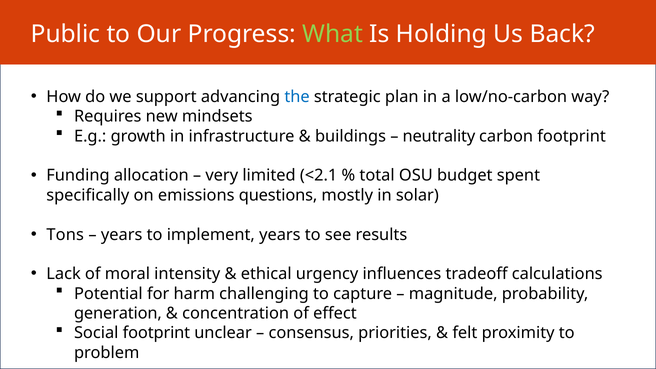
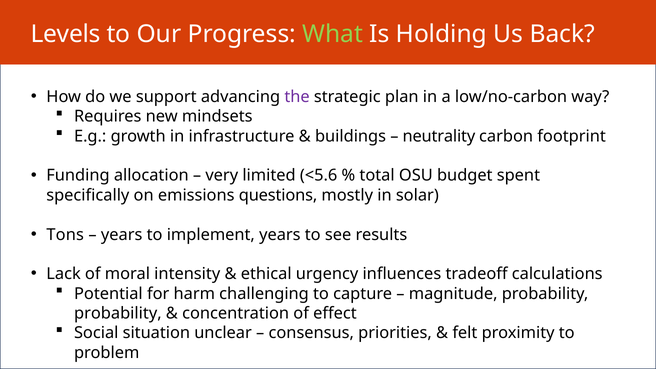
Public: Public -> Levels (66, 34)
the colour: blue -> purple (297, 97)
<2.1: <2.1 -> <5.6 (319, 176)
generation: generation -> probability (118, 313)
Social footprint: footprint -> situation (156, 333)
